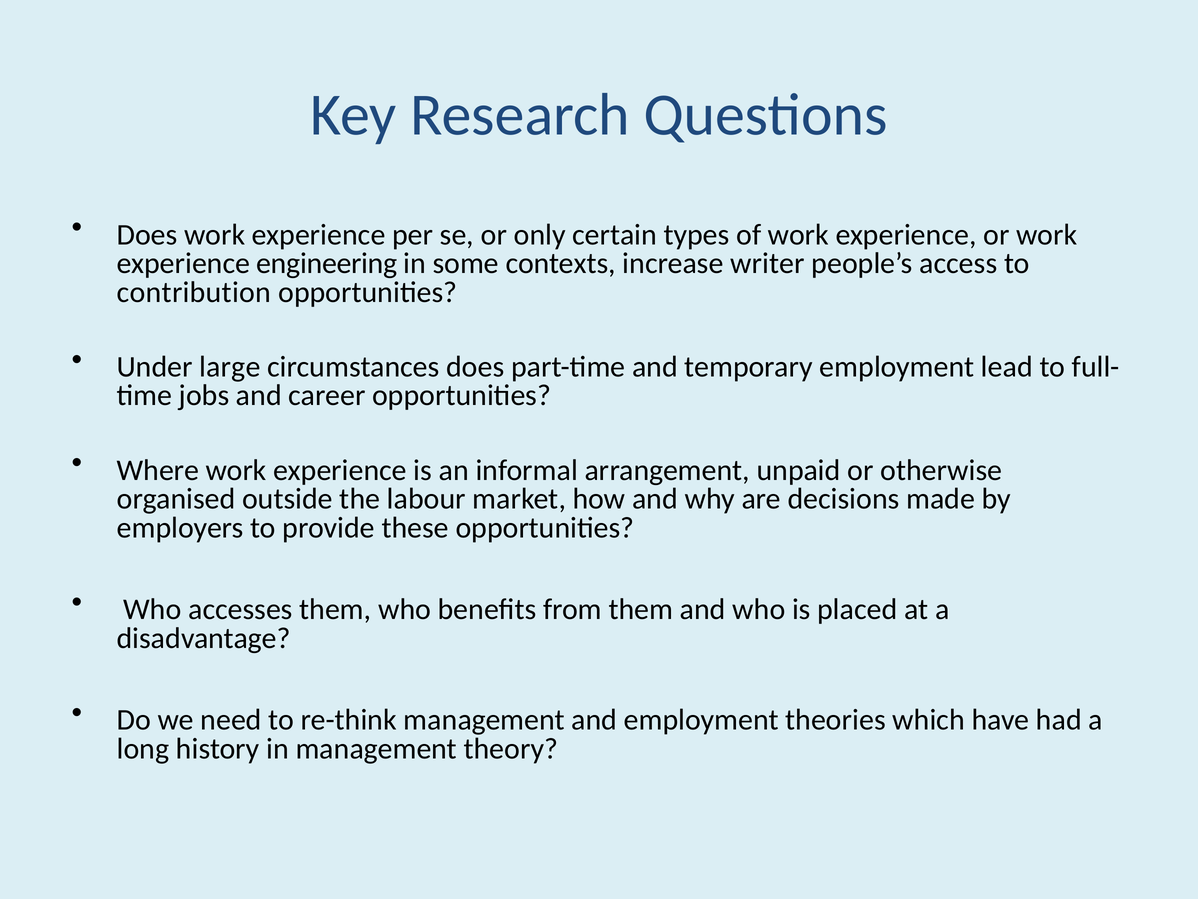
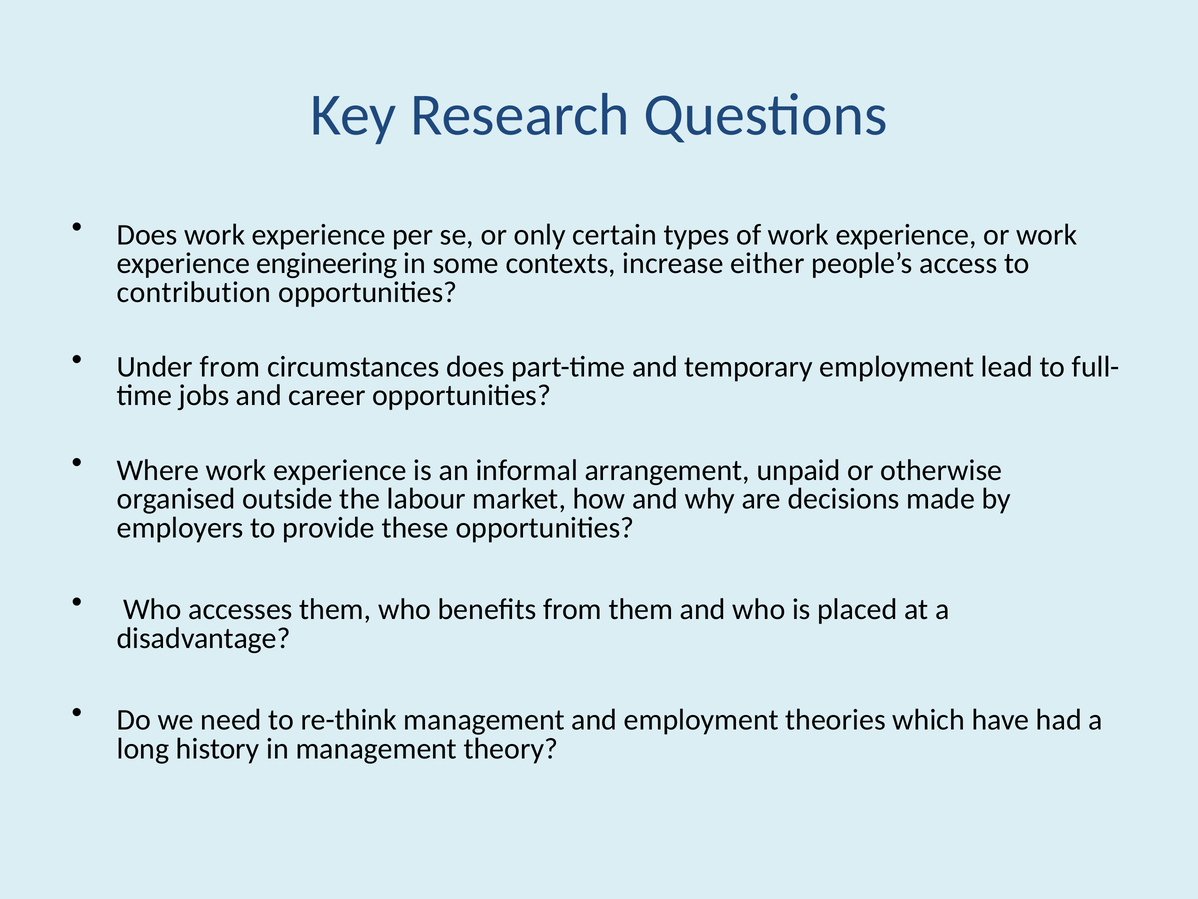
writer: writer -> either (767, 263)
Under large: large -> from (230, 367)
